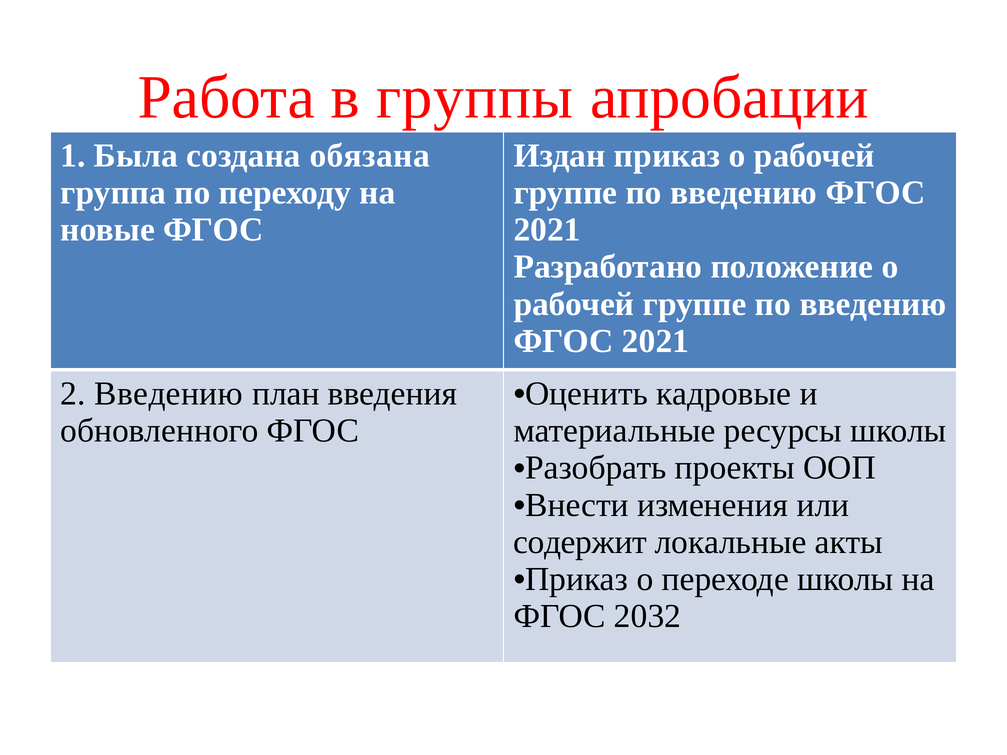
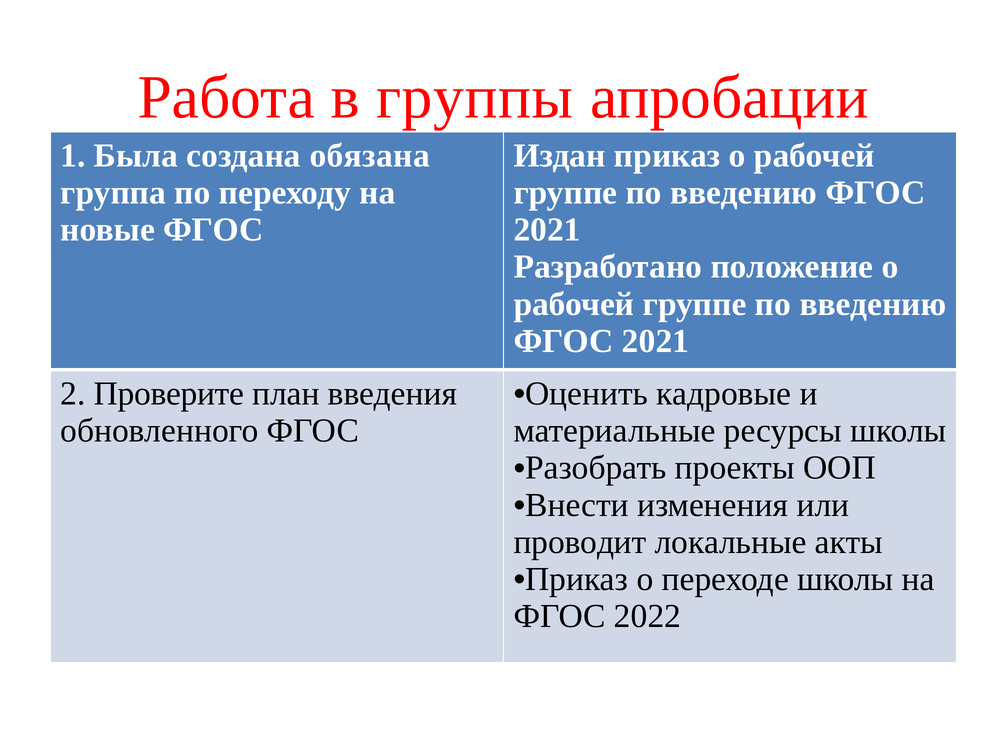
2 Введению: Введению -> Проверите (169, 394)
содержит: содержит -> проводит (580, 542)
2032: 2032 -> 2022 (648, 616)
